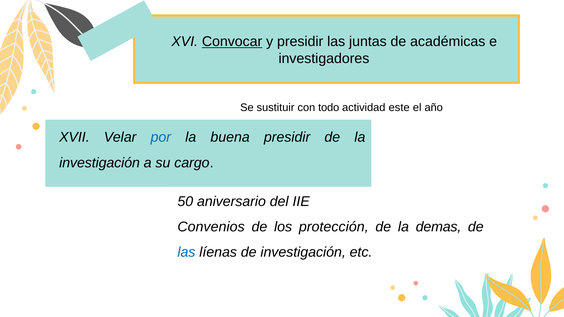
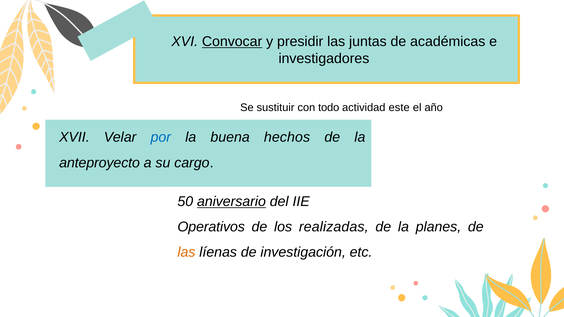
buena presidir: presidir -> hechos (287, 137)
investigación: investigación -> anteproyecto (100, 163)
aniversario underline: none -> present (231, 202)
Convenios: Convenios -> Operativos (211, 227)
protección: protección -> realizadas (334, 227)
demas: demas -> planes (438, 227)
las colour: blue -> orange (186, 253)
